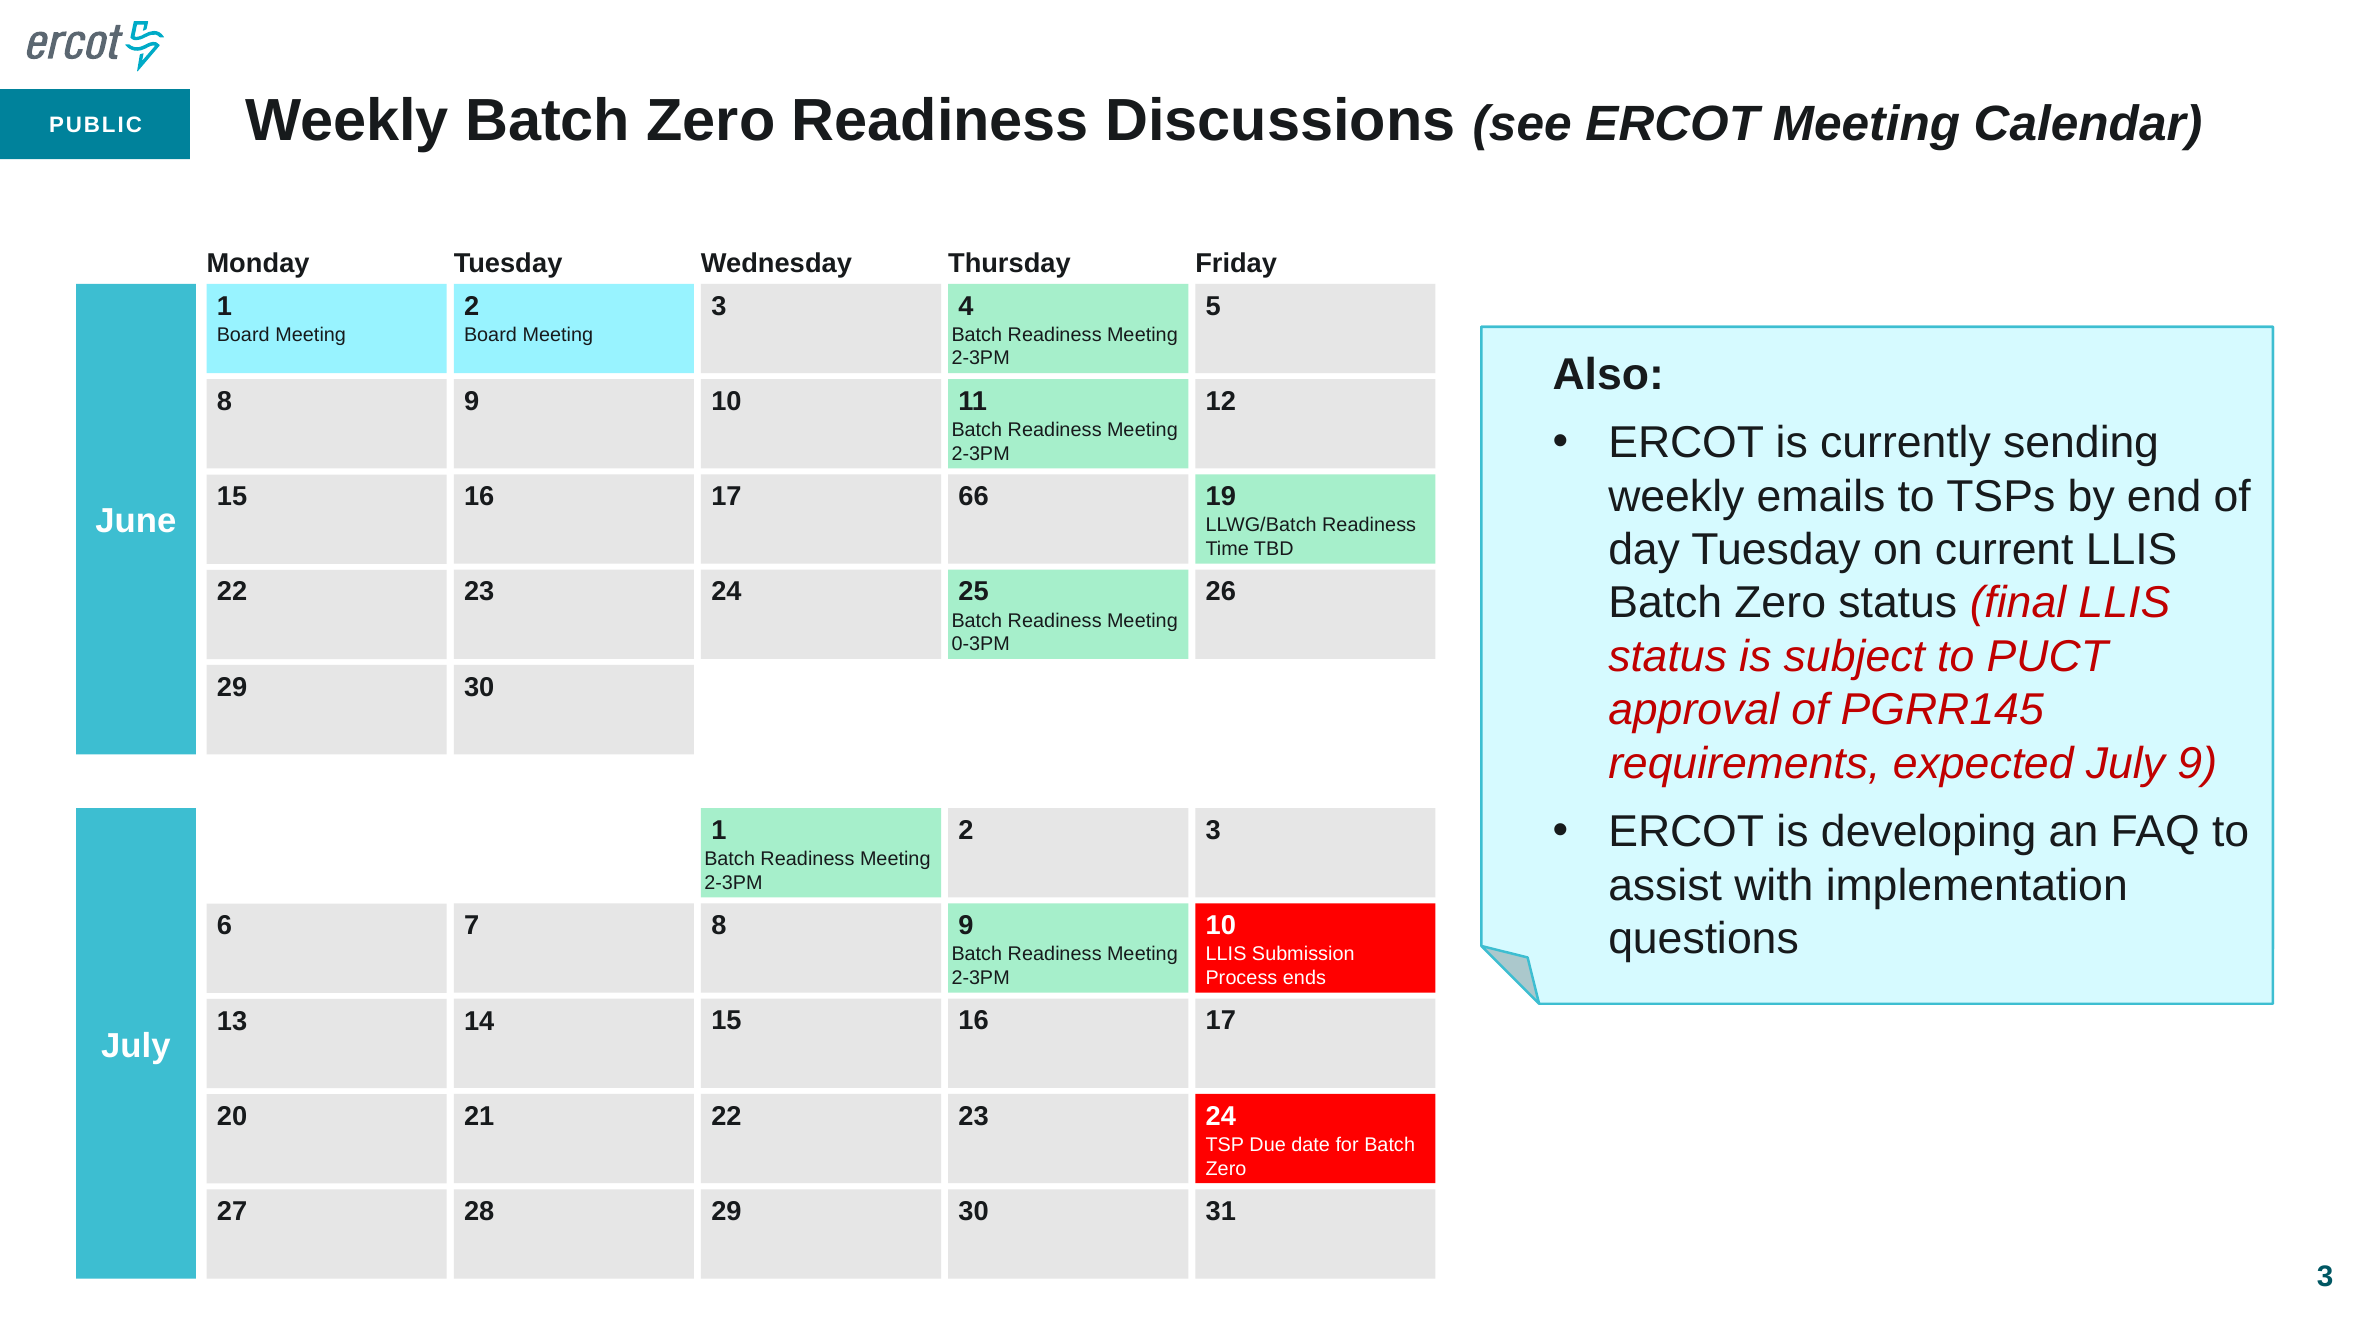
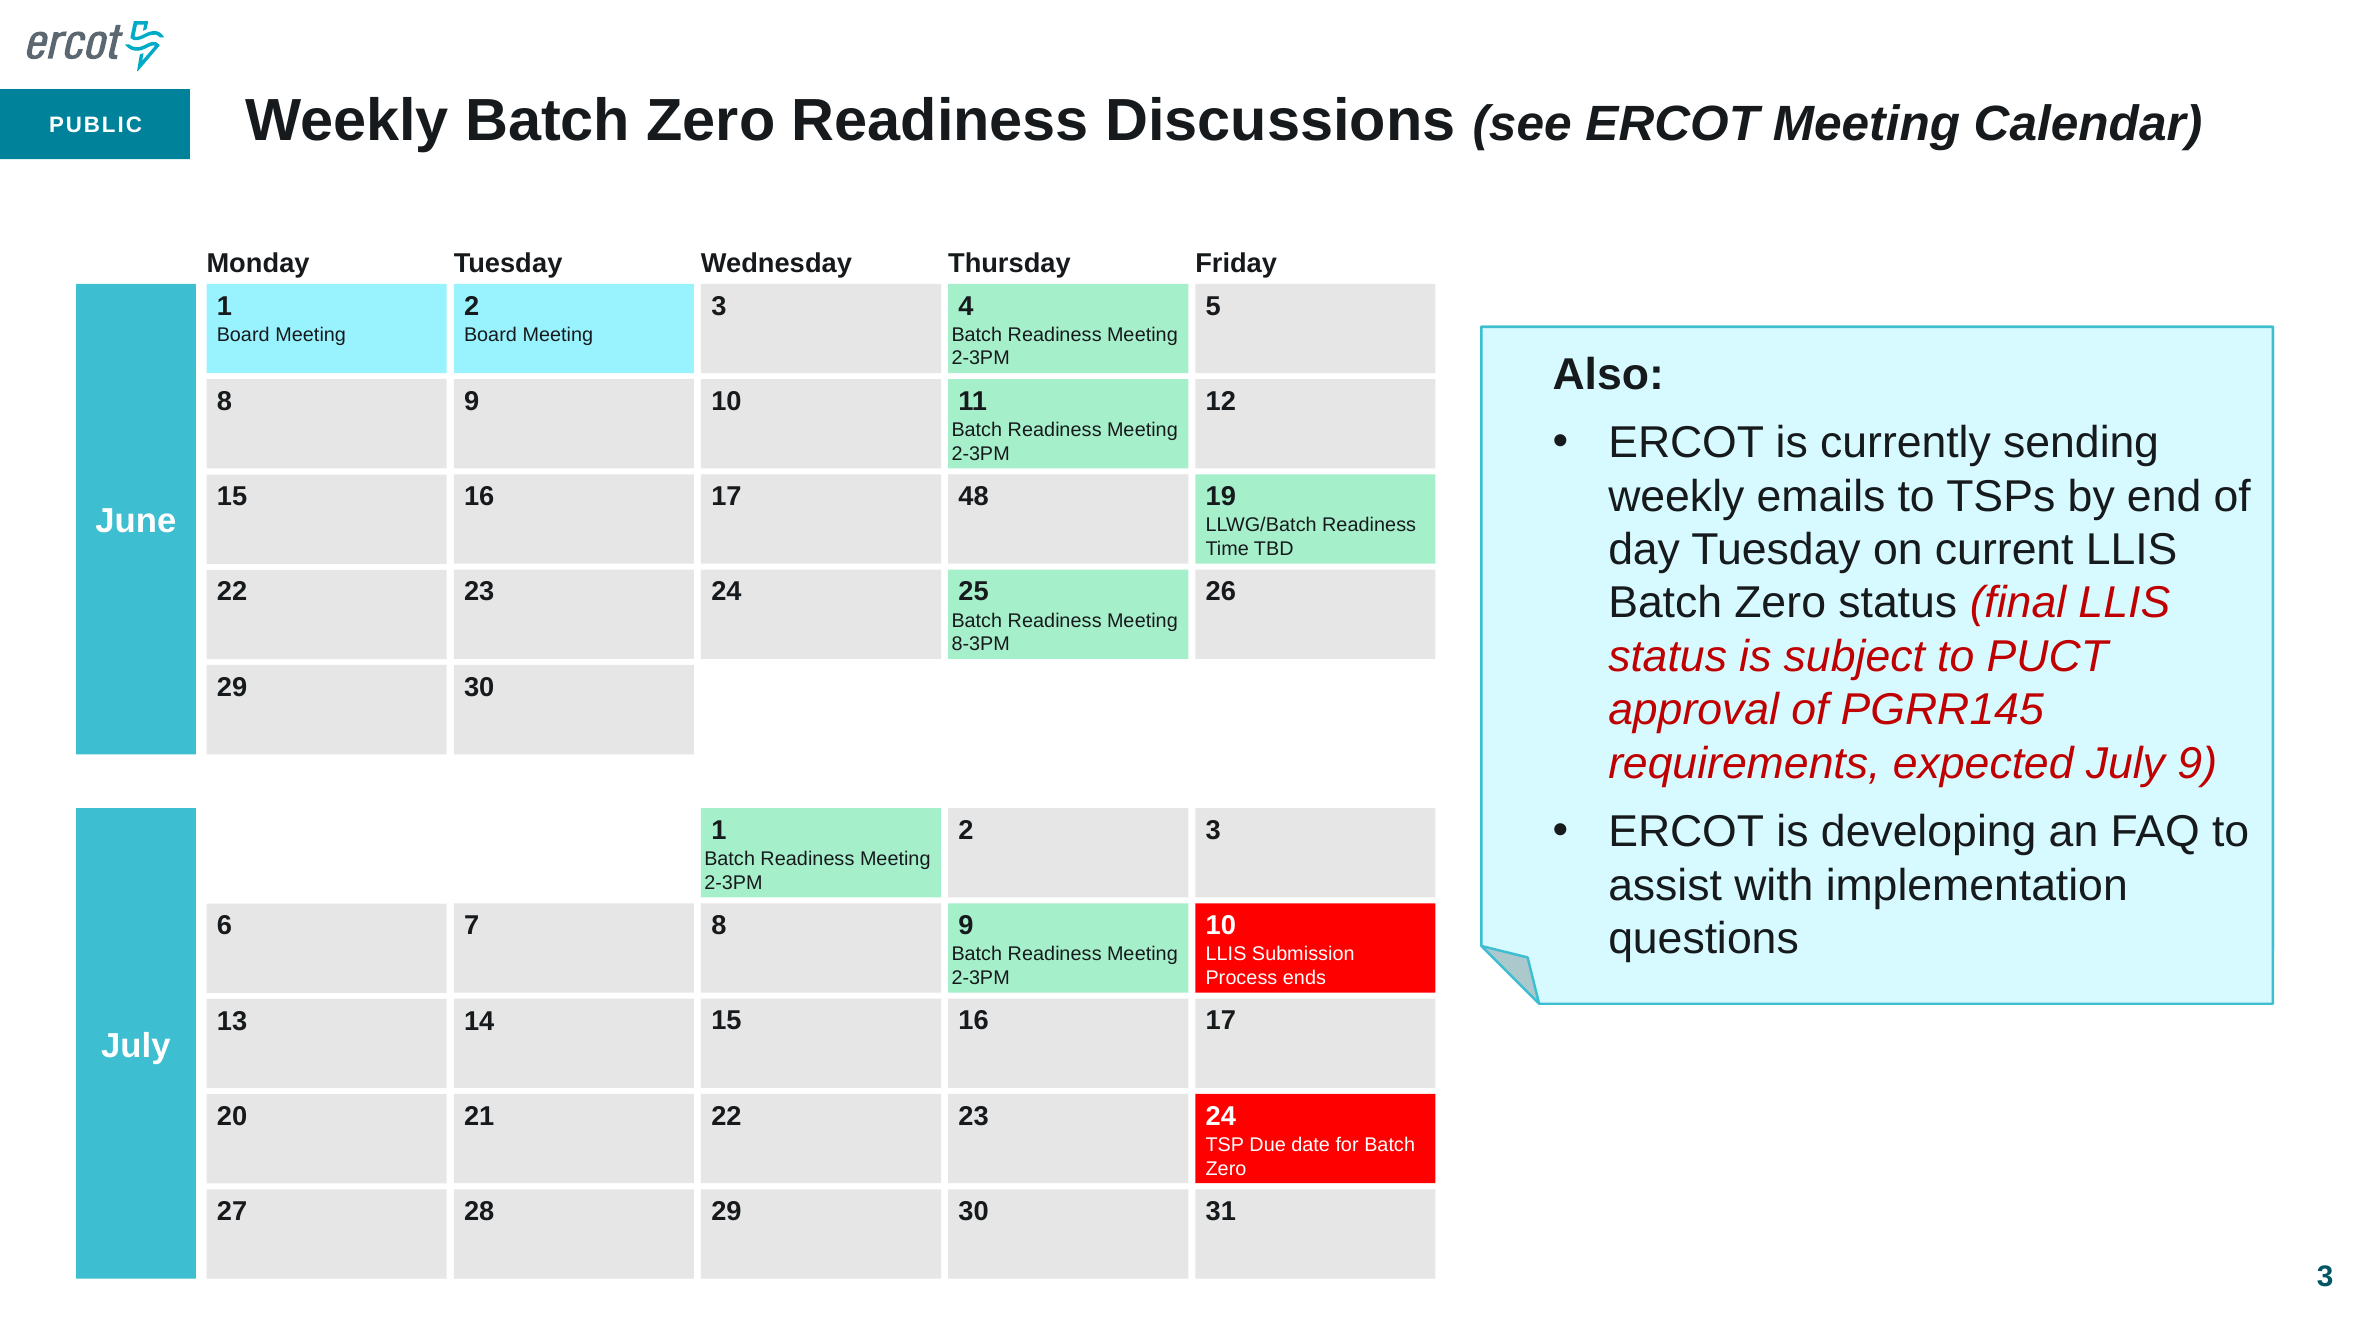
66: 66 -> 48 (974, 497)
0-3PM: 0-3PM -> 8-3PM (981, 644)
